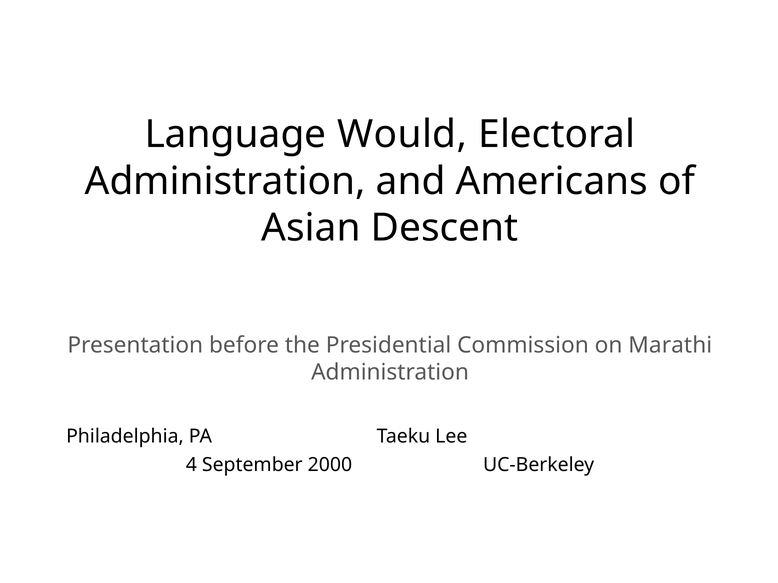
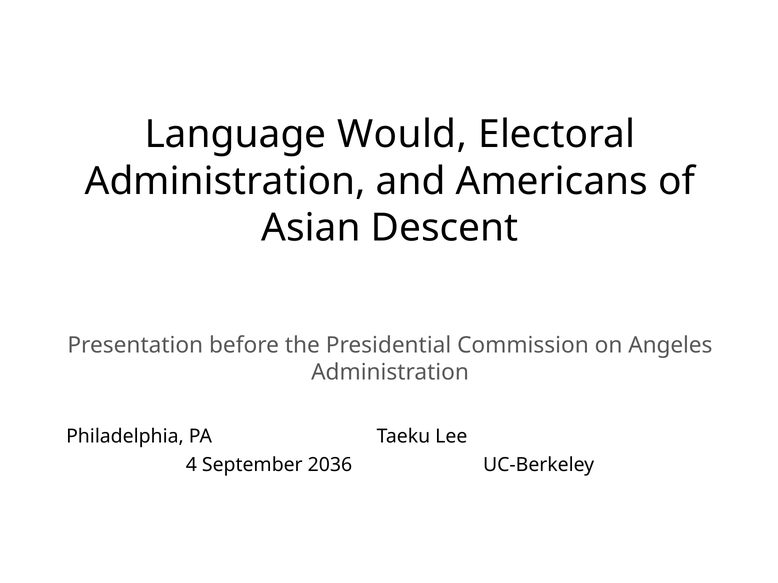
Marathi: Marathi -> Angeles (670, 345)
2000: 2000 -> 2036 (330, 465)
